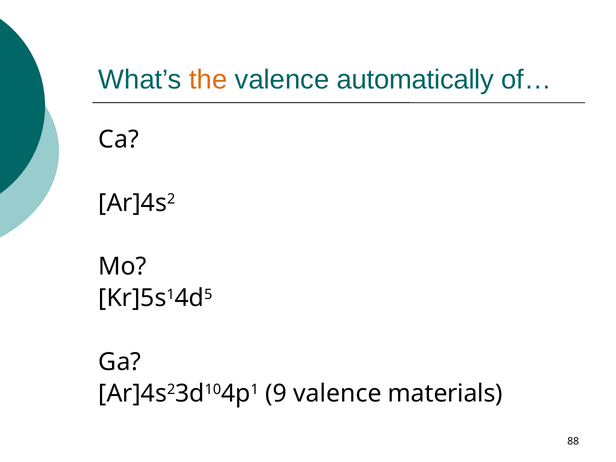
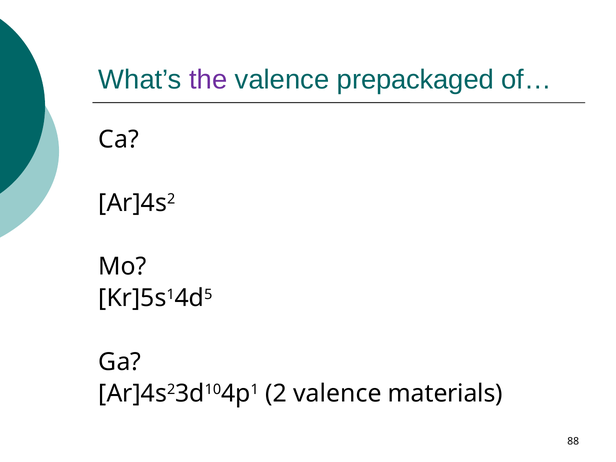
the colour: orange -> purple (208, 80)
automatically: automatically -> prepackaged (415, 80)
9: 9 -> 2 (276, 394)
